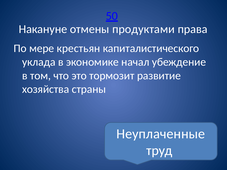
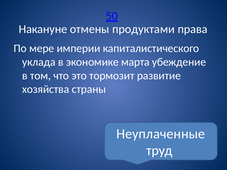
крестьян: крестьян -> империи (78, 48)
начал: начал -> марта (135, 62)
